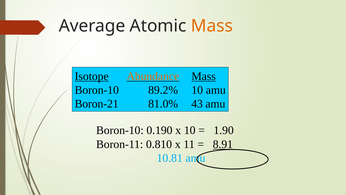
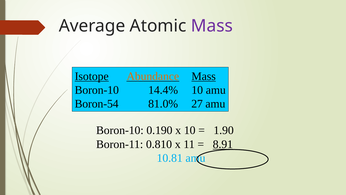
Mass colour: orange -> purple (212, 26)
89.2%: 89.2% -> 14.4% (163, 90)
Boron-21: Boron-21 -> Boron-54 (97, 104)
43: 43 -> 27 (197, 104)
